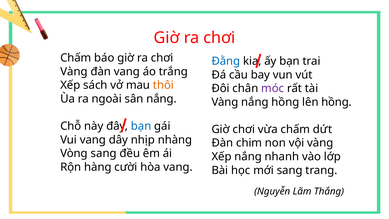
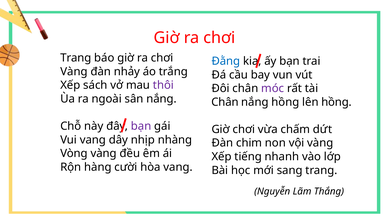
Chấm: Chấm -> Trang (76, 58)
đàn vang: vang -> nhảy (127, 72)
thôi colour: orange -> purple (163, 85)
Vàng: Vàng -> Chân (225, 102)
bạn colour: blue -> purple (141, 126)
Vòng sang: sang -> vàng (104, 153)
Xếp nắng: nắng -> tiếng (248, 156)
